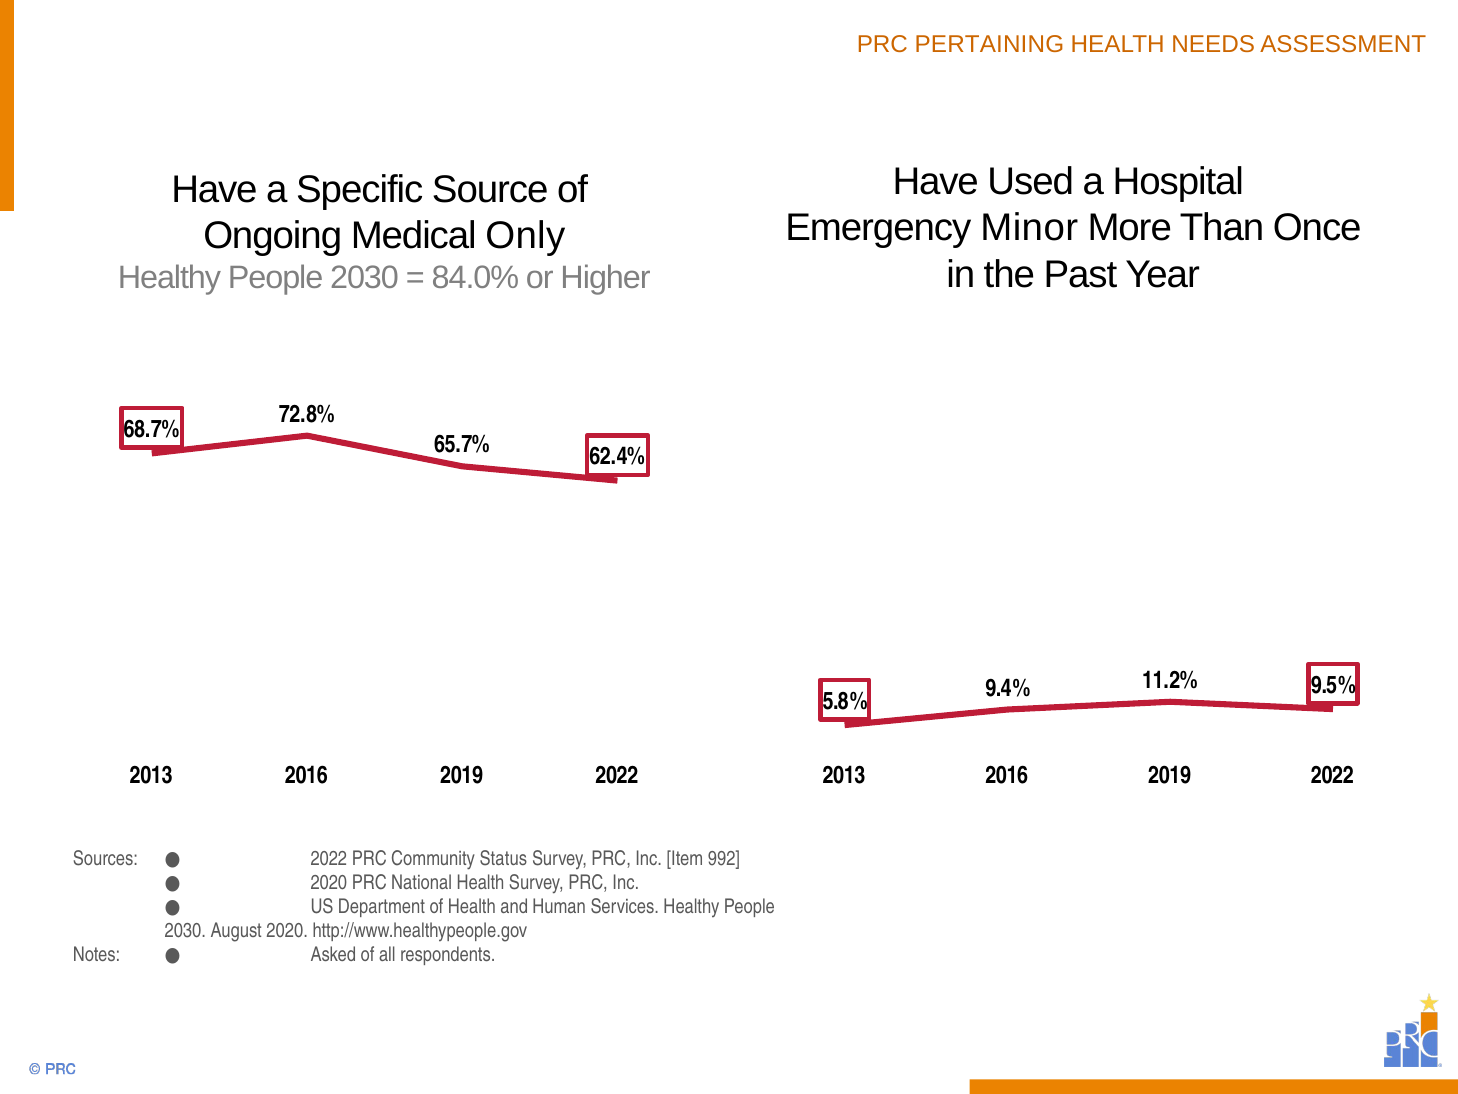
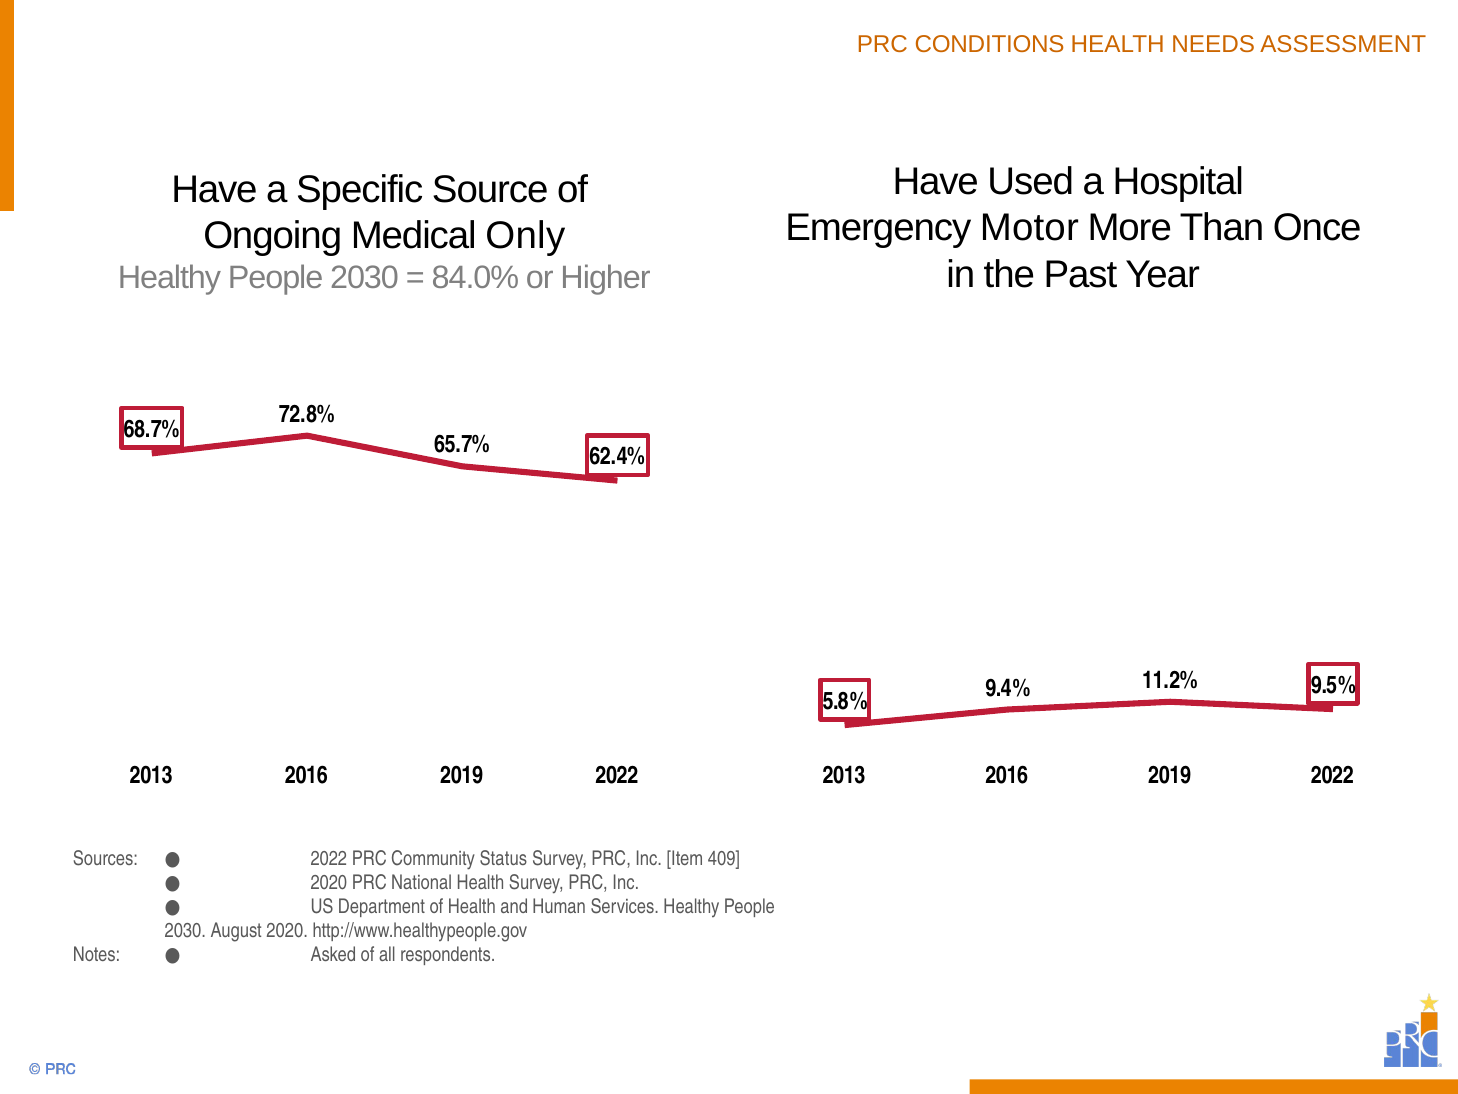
PERTAINING: PERTAINING -> CONDITIONS (990, 45)
Minor: Minor -> Motor (1029, 228)
992: 992 -> 409 (724, 858)
